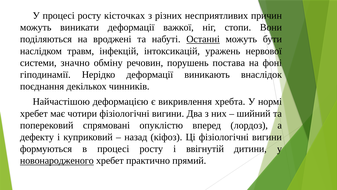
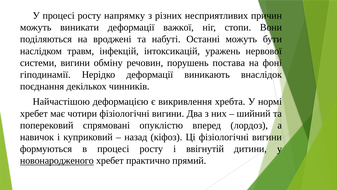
кісточках: кісточках -> напрямку (125, 16)
Останні underline: present -> none (203, 39)
системи значно: значно -> вигини (75, 63)
дефекту: дефекту -> навичок (37, 137)
